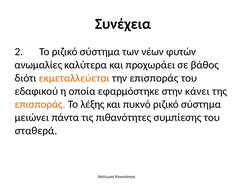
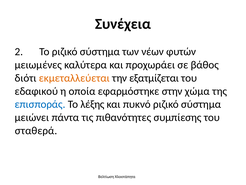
ανωμαλίες: ανωμαλίες -> μειωμένες (38, 65)
την επισποράς: επισποράς -> εξατμίζεται (154, 78)
κάνει: κάνει -> χώμα (197, 91)
επισποράς colour: orange -> blue (40, 104)
